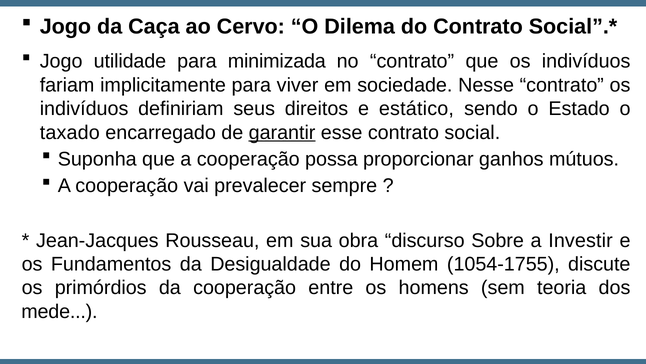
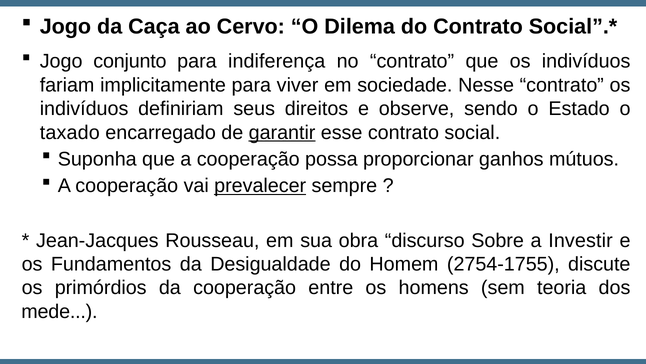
utilidade: utilidade -> conjunto (130, 61)
minimizada: minimizada -> indiferença (277, 61)
estático: estático -> observe (417, 109)
prevalecer underline: none -> present (260, 186)
1054-1755: 1054-1755 -> 2754-1755 (503, 264)
